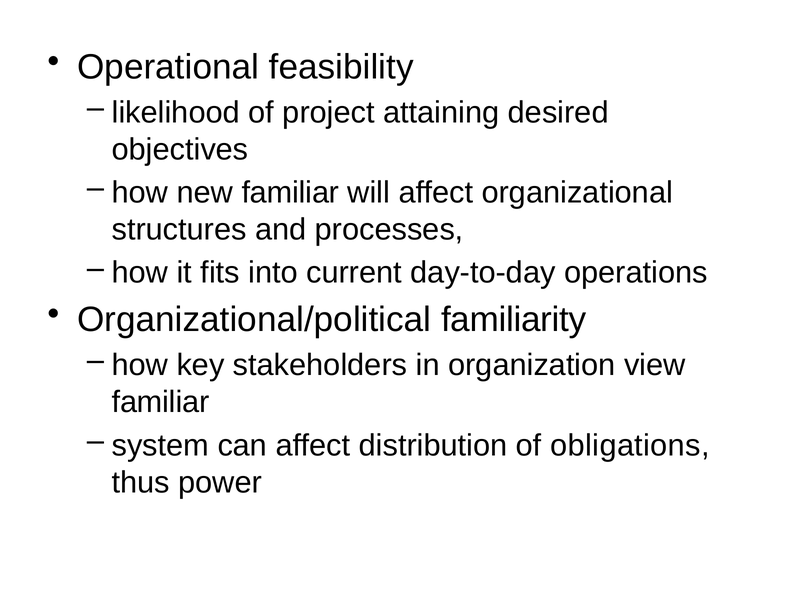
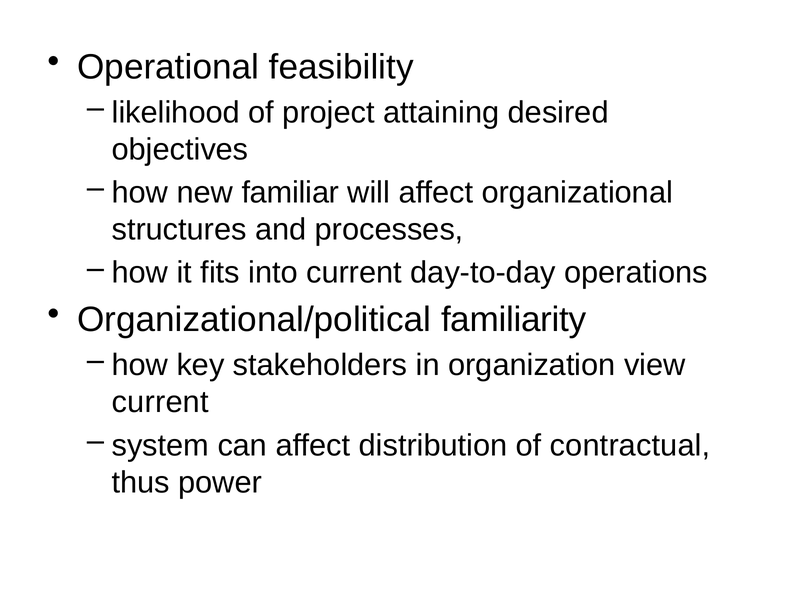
familiar: familiar -> current (160, 402)
obligations: obligations -> contractual (630, 445)
